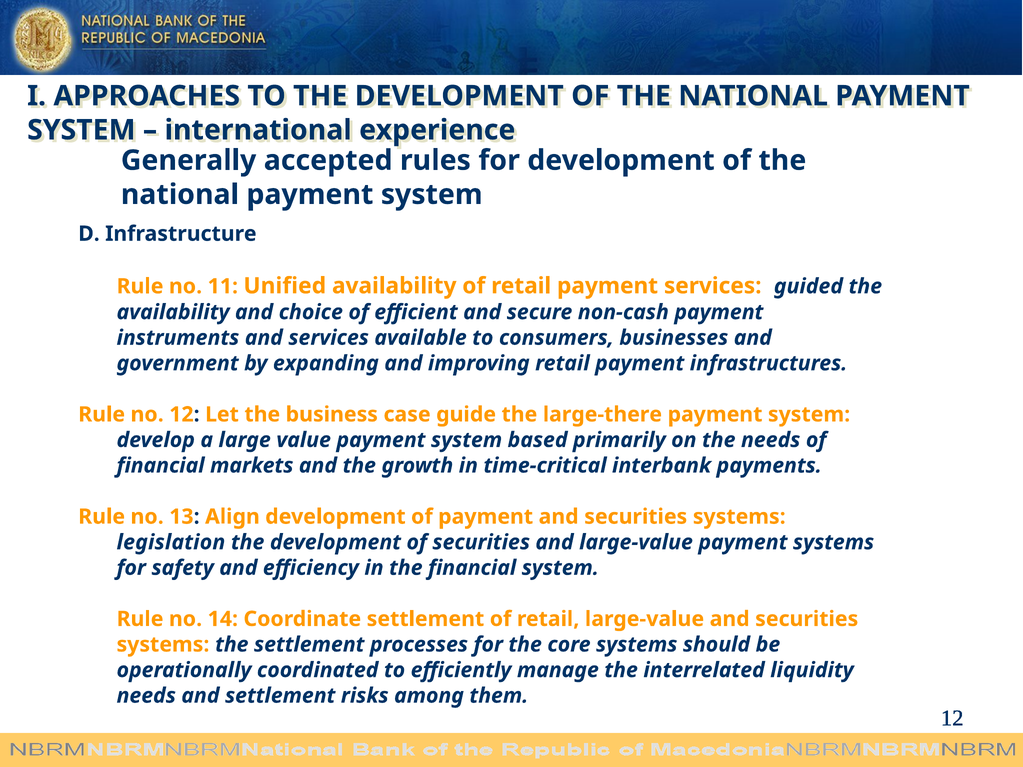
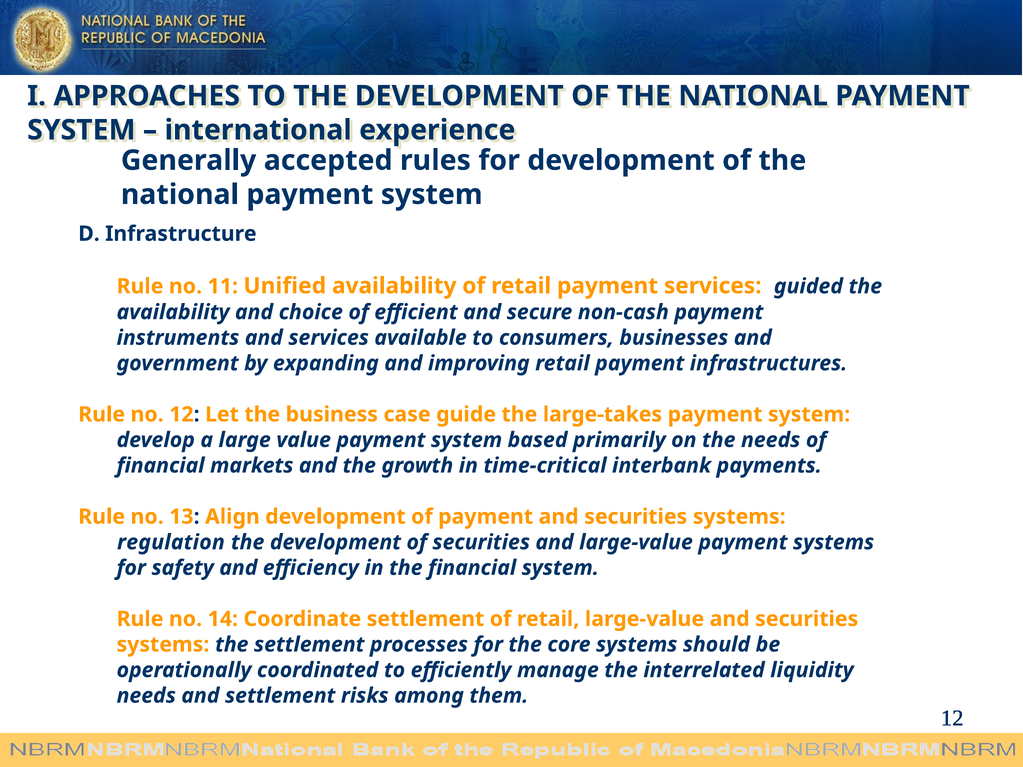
large-there: large-there -> large-takes (602, 415)
legislation: legislation -> regulation (171, 542)
